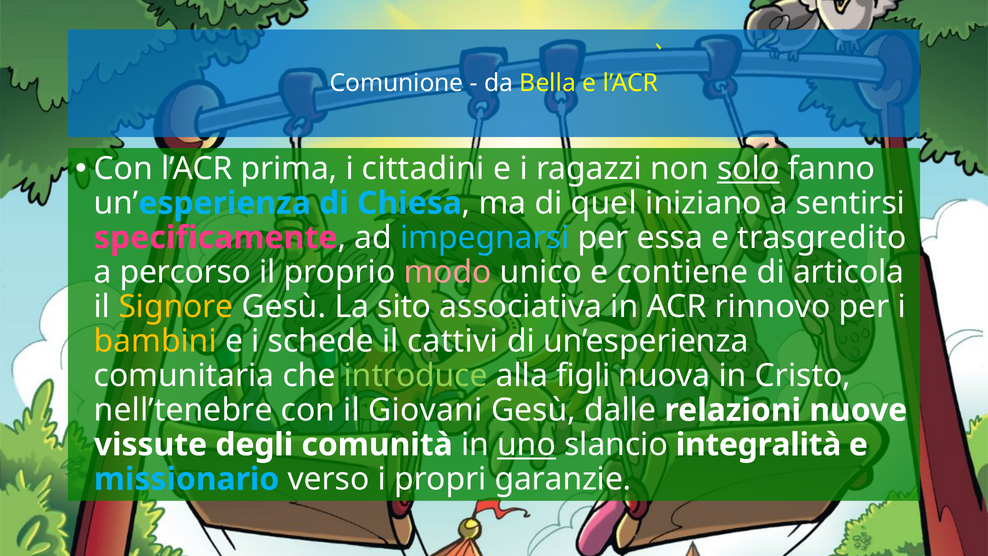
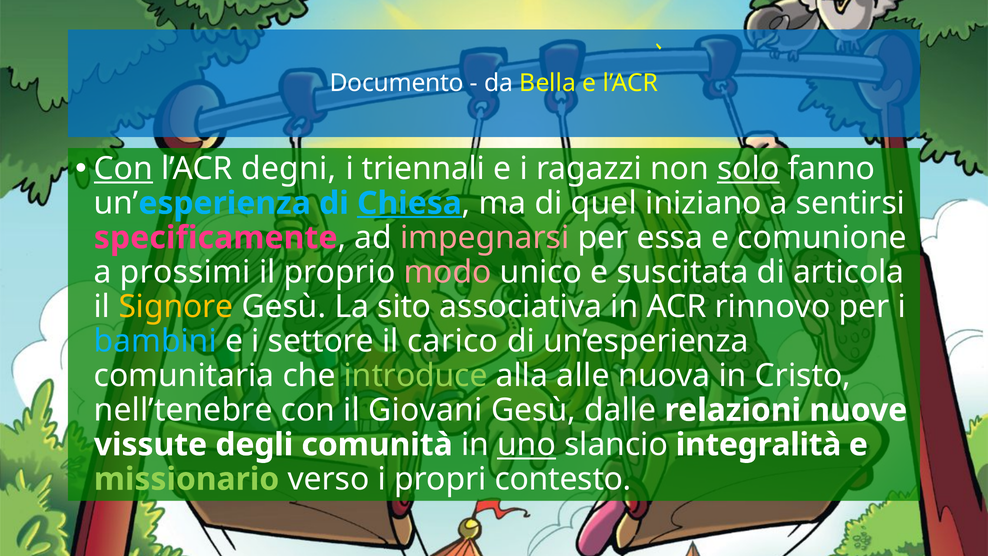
Comunione: Comunione -> Documento (397, 83)
Con underline: none -> present (123, 169)
prima: prima -> degni (289, 169)
cittadini: cittadini -> triennali (424, 169)
Chiesa underline: none -> present (409, 203)
impegnarsi colour: light blue -> pink (485, 238)
trasgredito: trasgredito -> comunione (822, 238)
percorso: percorso -> prossimi (185, 272)
contiene: contiene -> suscitata (683, 272)
bambini colour: yellow -> light blue (155, 341)
schede: schede -> settore (321, 341)
cattivi: cattivi -> carico (453, 341)
figli: figli -> alle (583, 376)
missionario colour: light blue -> light green (187, 479)
garanzie: garanzie -> contesto (563, 479)
